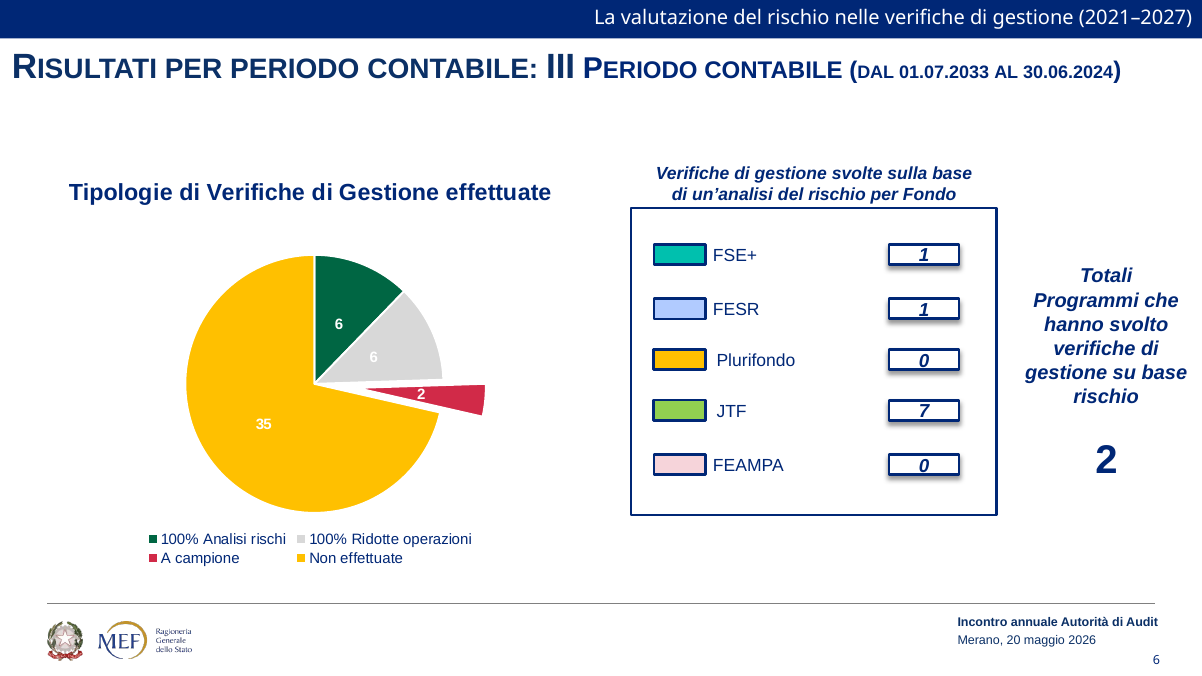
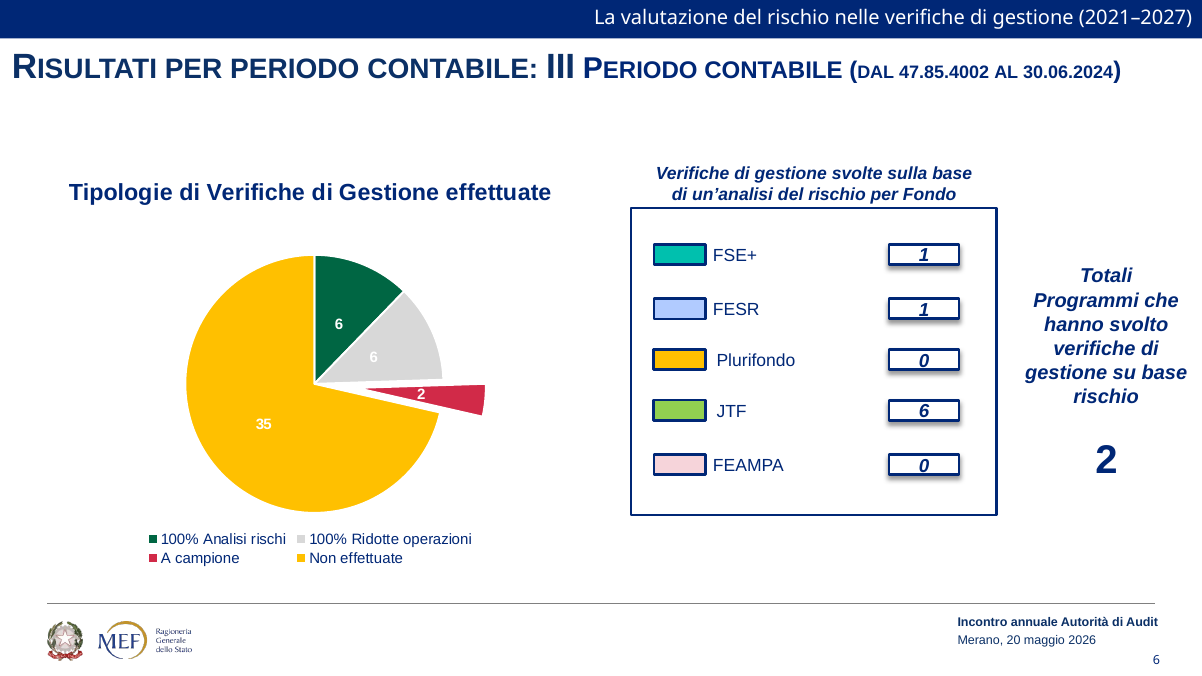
01.07.2033: 01.07.2033 -> 47.85.4002 (944, 72)
JTF 7: 7 -> 6 (924, 412)
